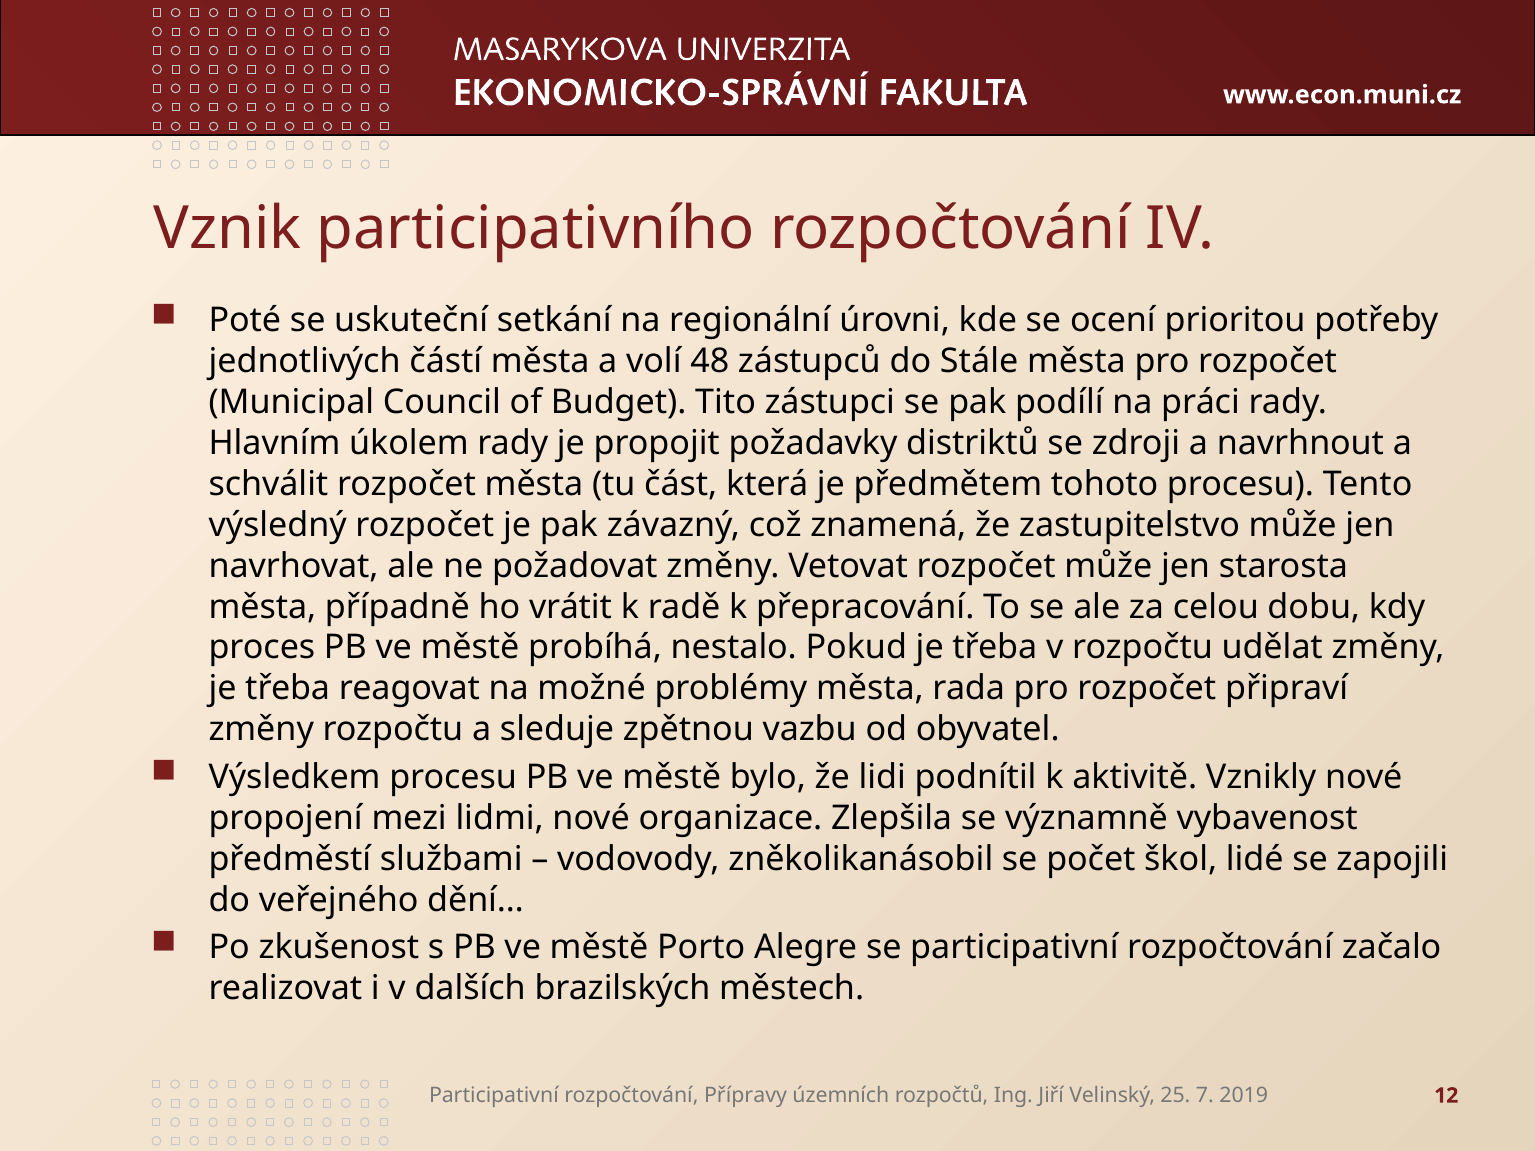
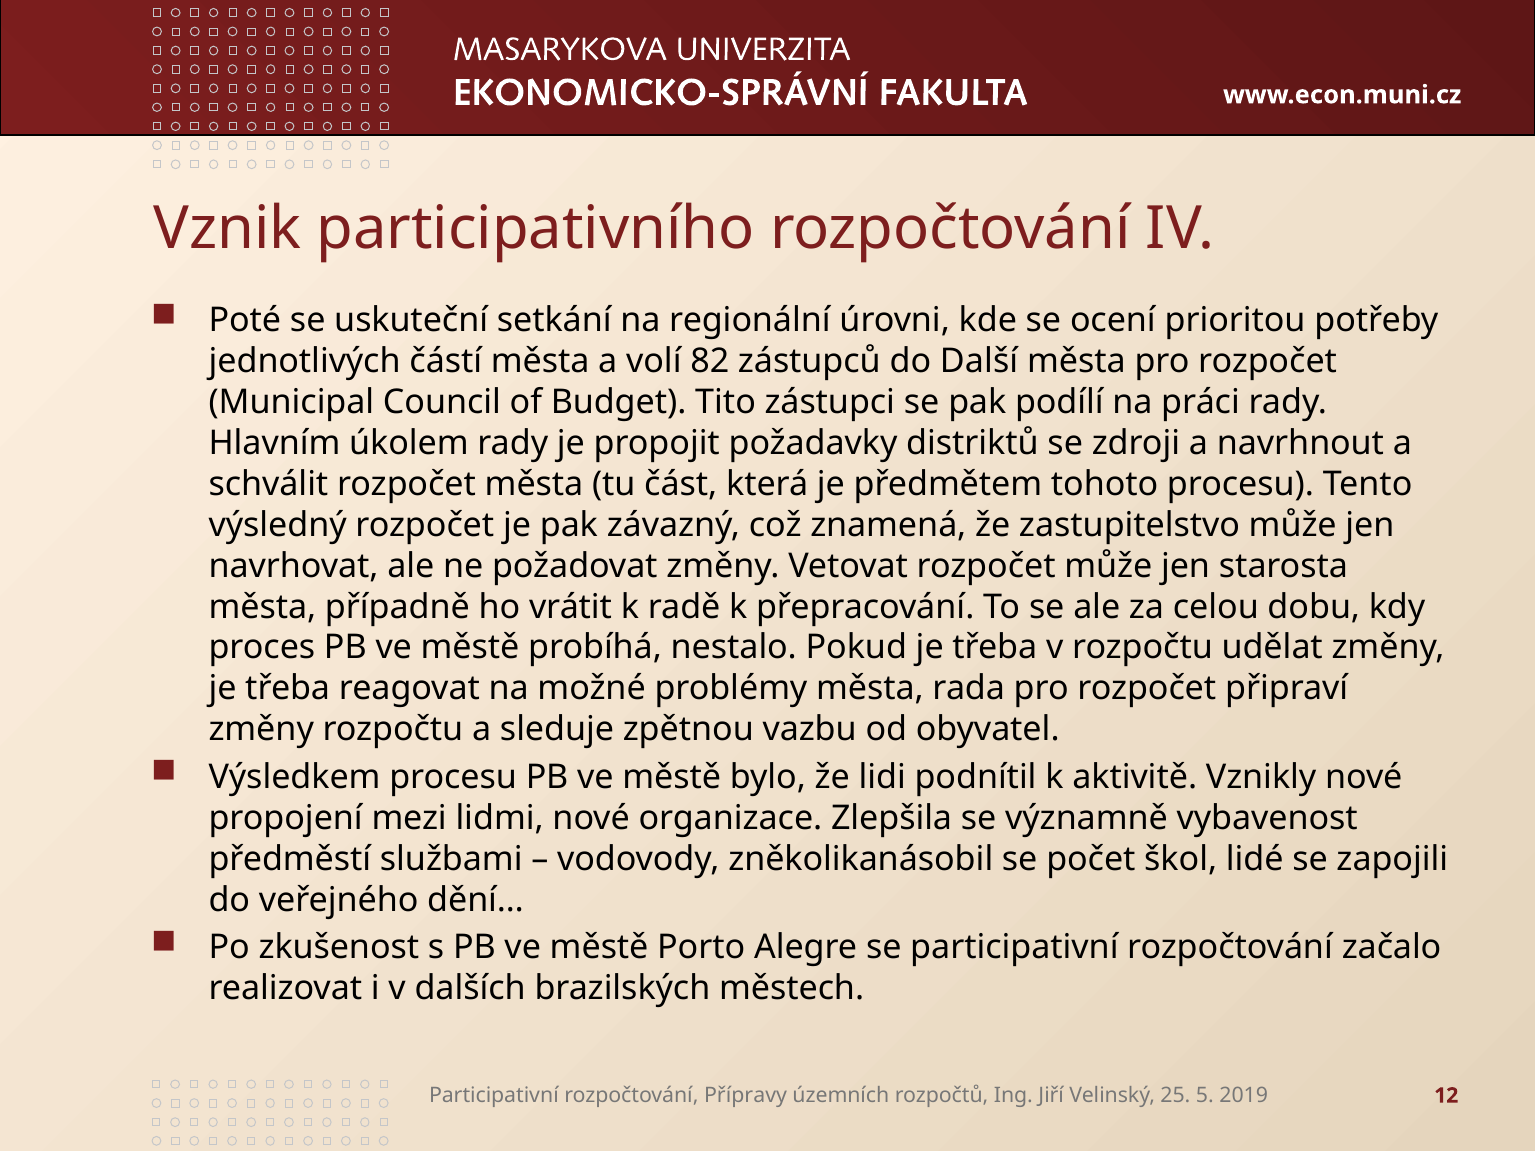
48: 48 -> 82 (710, 361)
Stále: Stále -> Další (979, 361)
7: 7 -> 5 (1205, 1096)
